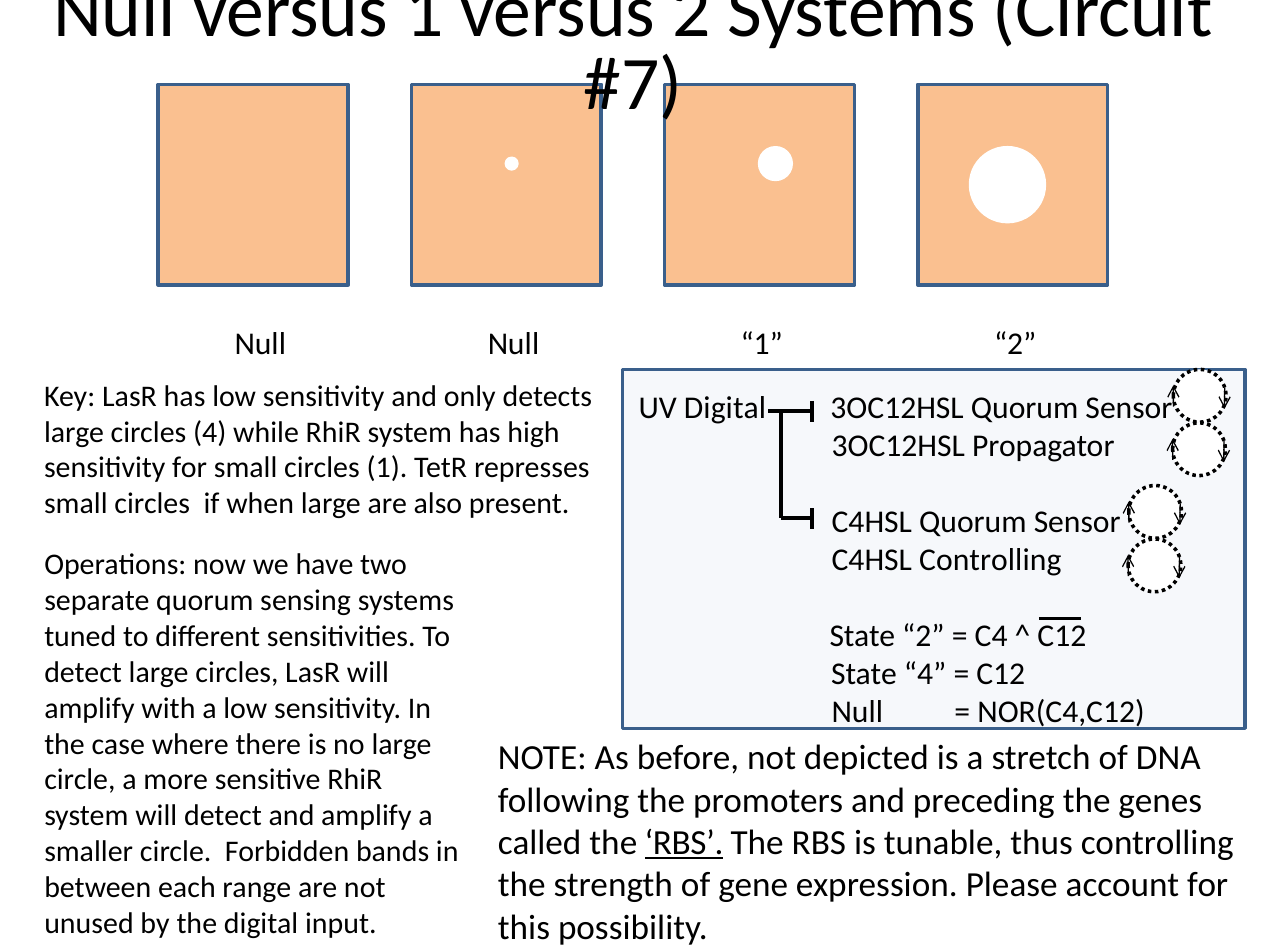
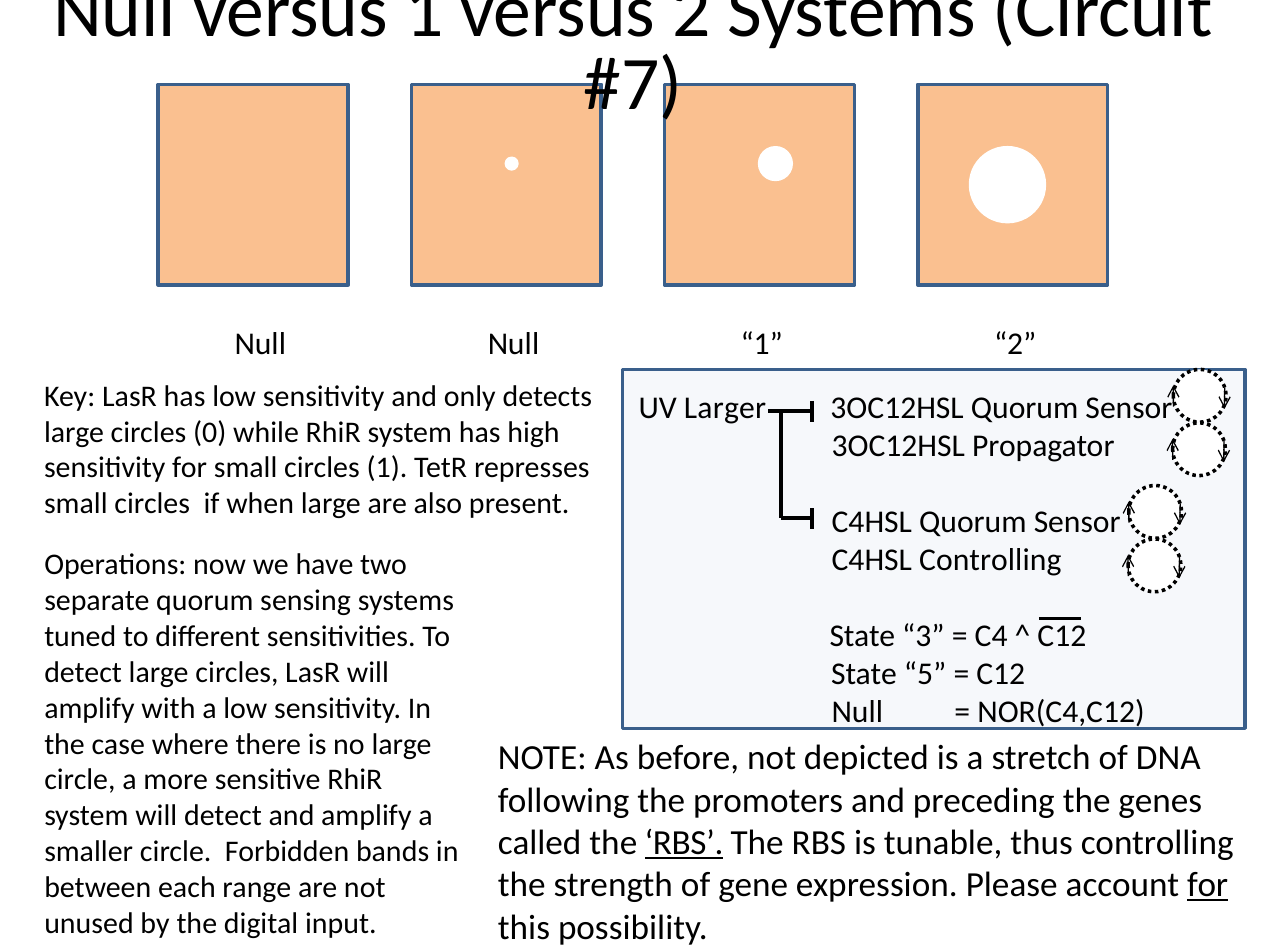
UV Digital: Digital -> Larger (725, 408)
circles 4: 4 -> 0 (210, 432)
State 2: 2 -> 3 (923, 636)
State 4: 4 -> 5 (925, 674)
for underline: none -> present (1208, 885)
